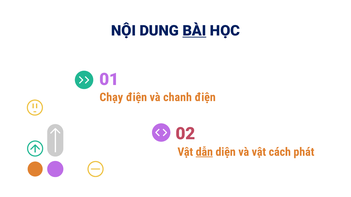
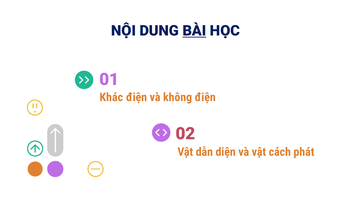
Chạy: Chạy -> Khác (111, 97)
chanh: chanh -> không (178, 97)
dẫn underline: present -> none (204, 152)
